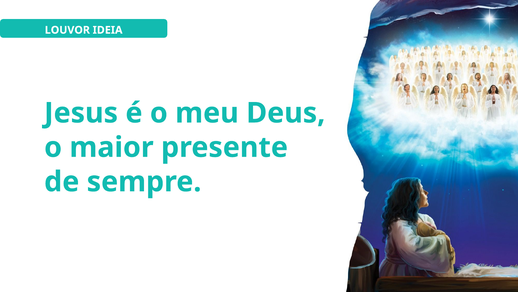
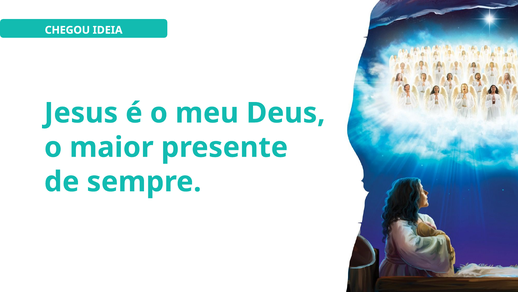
LOUVOR: LOUVOR -> CHEGOU (67, 30)
